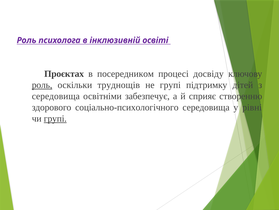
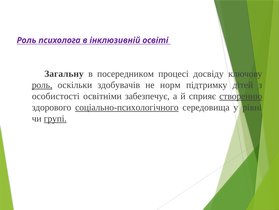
Проєктах: Проєктах -> Загальну (64, 74)
труднощів: труднощів -> здобувачів (119, 85)
не групі: групі -> норм (170, 85)
середовища: середовища -> особистості (56, 96)
створенню underline: none -> present (241, 96)
соціально-психологічного underline: none -> present (127, 107)
